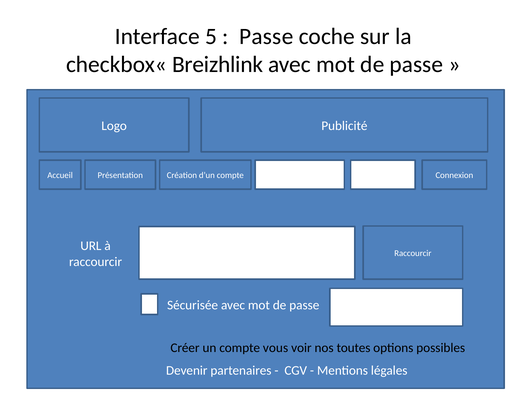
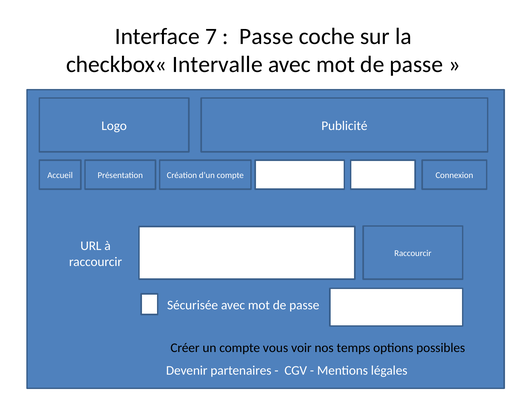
5: 5 -> 7 (211, 36)
Breizhlink: Breizhlink -> Intervalle (217, 64)
toutes: toutes -> temps (353, 348)
